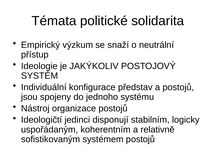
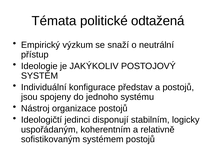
solidarita: solidarita -> odtažená (158, 21)
